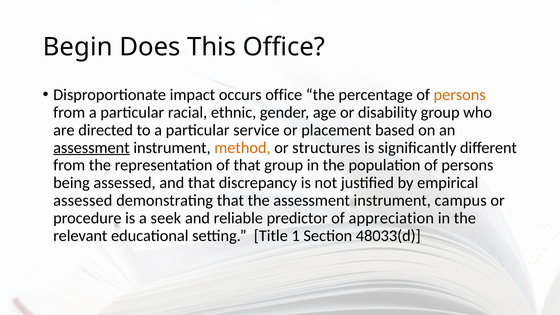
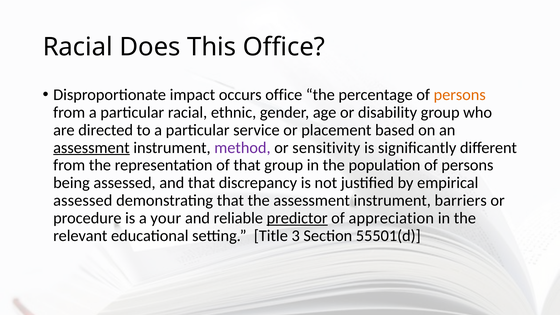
Begin: Begin -> Racial (78, 47)
method colour: orange -> purple (242, 148)
structures: structures -> sensitivity (326, 148)
campus: campus -> barriers (461, 201)
seek: seek -> your (166, 218)
predictor underline: none -> present (297, 218)
1: 1 -> 3 (296, 236)
48033(d: 48033(d -> 55501(d (388, 236)
